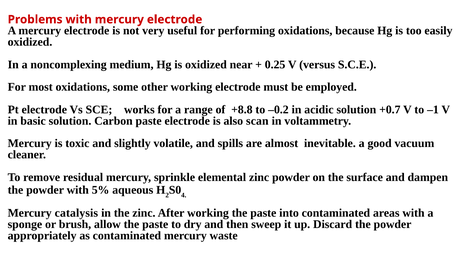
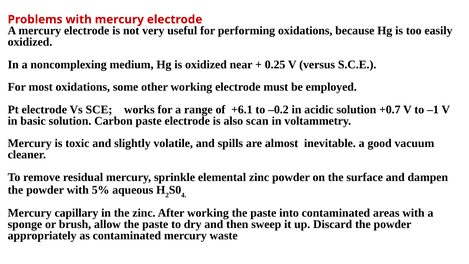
+8.8: +8.8 -> +6.1 (242, 110)
catalysis: catalysis -> capillary (76, 213)
